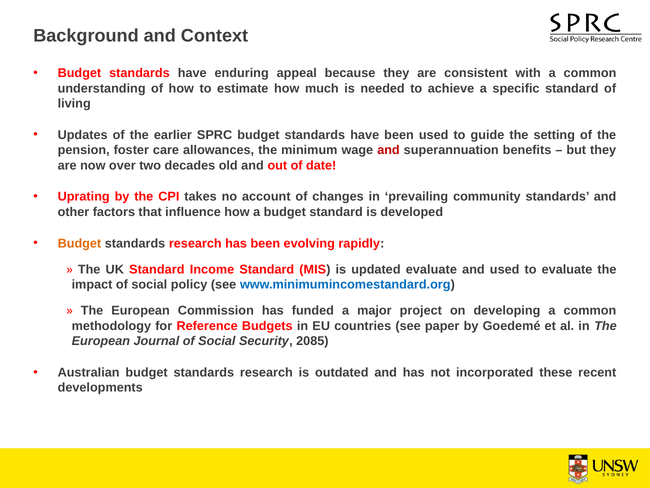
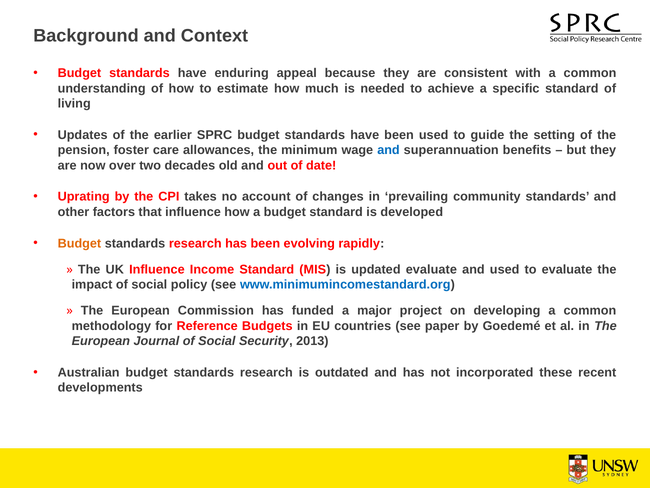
and colour: red -> blue (388, 150)
UK Standard: Standard -> Influence (157, 269)
2085: 2085 -> 2013 (312, 341)
